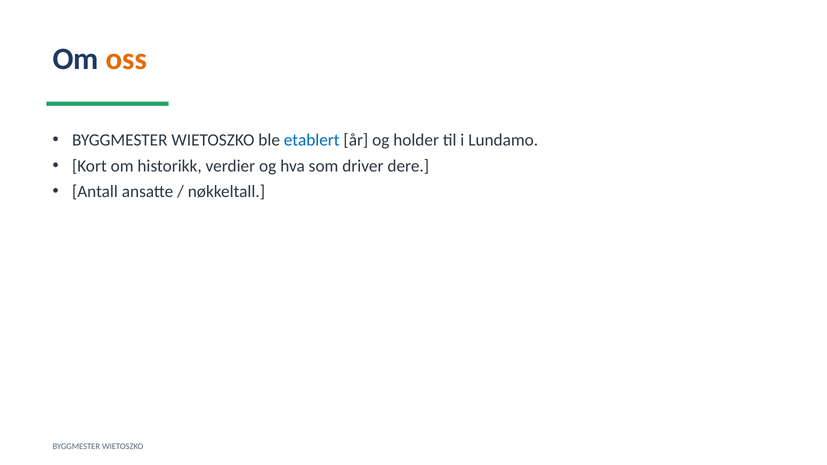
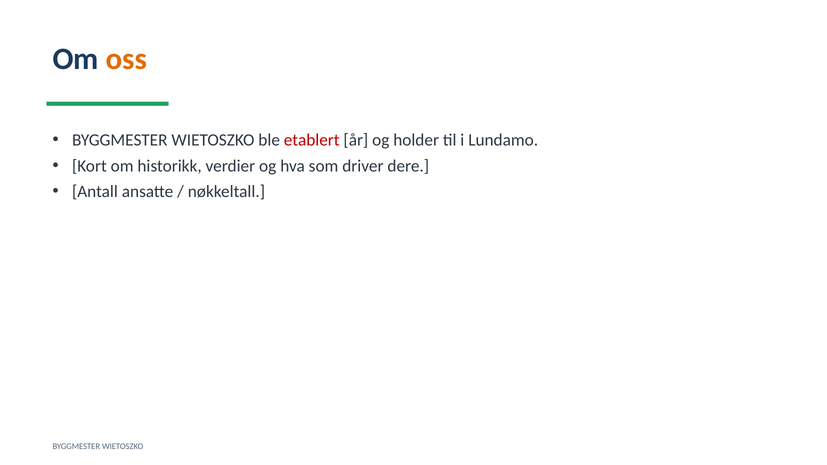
etablert colour: blue -> red (312, 140)
